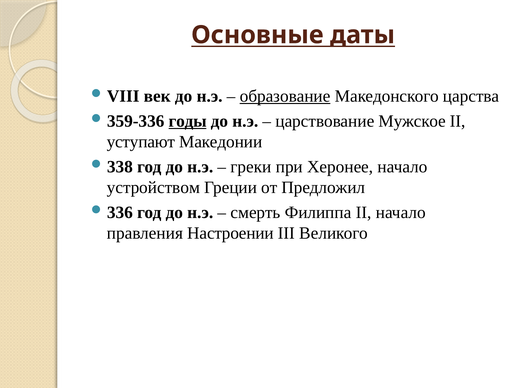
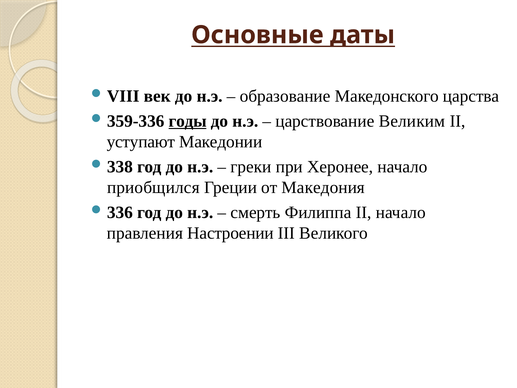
образование underline: present -> none (285, 96)
Мужское: Мужское -> Великим (412, 121)
устройством: устройством -> приобщился (153, 187)
Предложил: Предложил -> Македония (323, 187)
